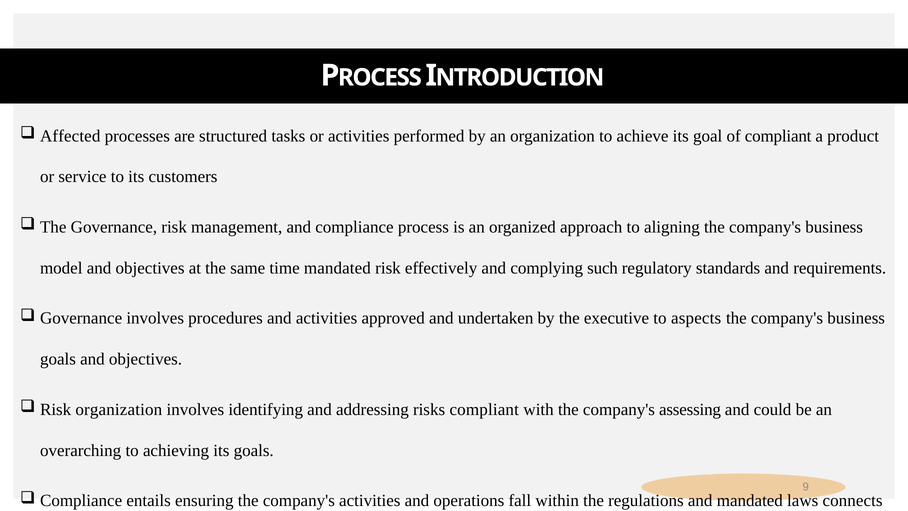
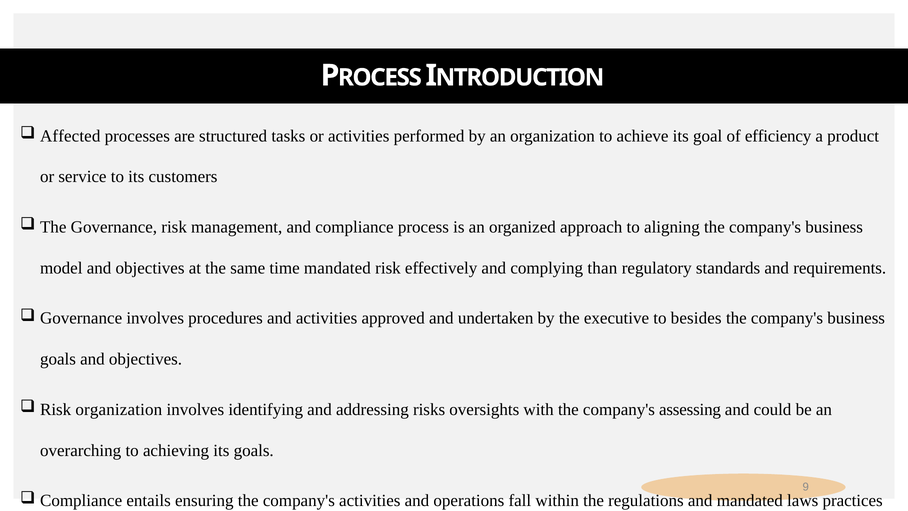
of compliant: compliant -> efficiency (778, 136)
such: such -> than (602, 268)
aspects: aspects -> besides (696, 318)
risks compliant: compliant -> oversights (484, 409)
connects: connects -> practices (853, 501)
